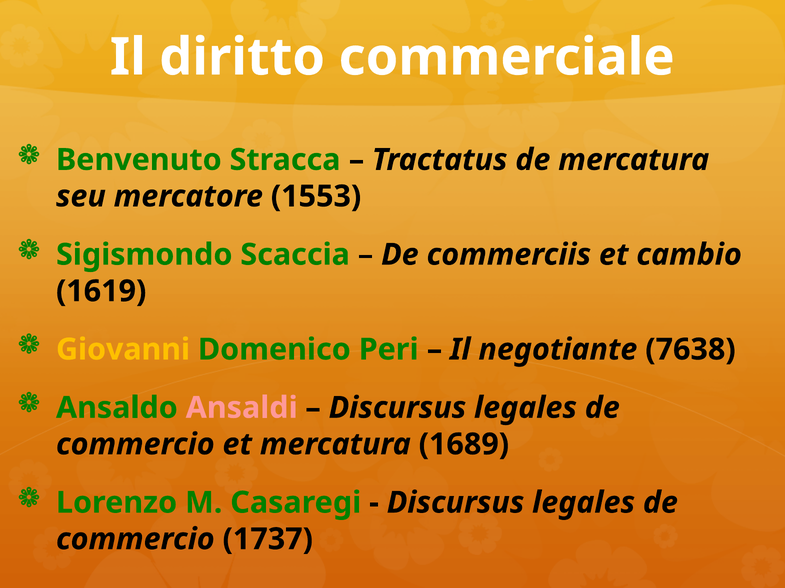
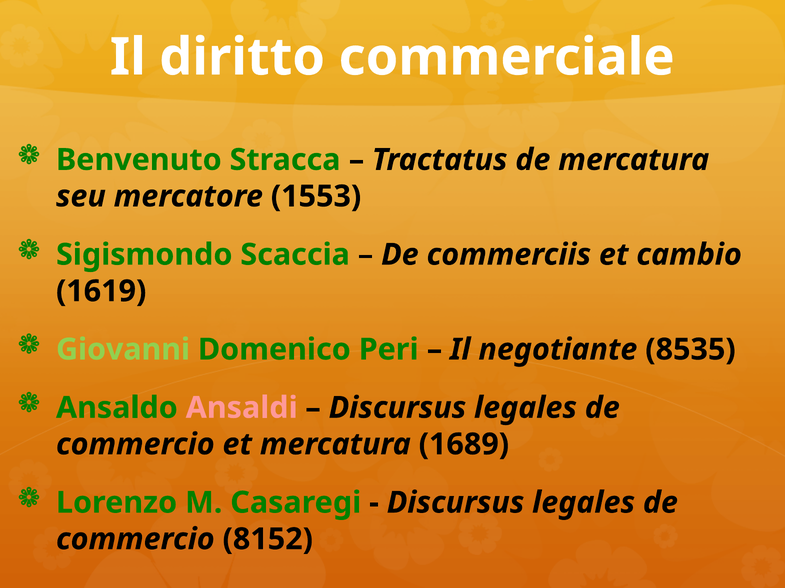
Giovanni colour: yellow -> light green (123, 350)
7638: 7638 -> 8535 (690, 350)
1737: 1737 -> 8152 (268, 540)
